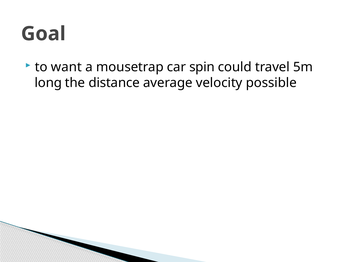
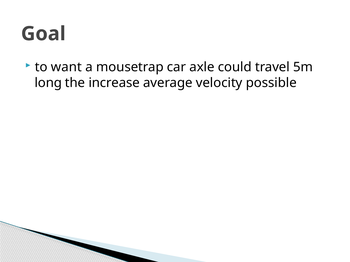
spin: spin -> axle (202, 67)
distance: distance -> increase (114, 83)
